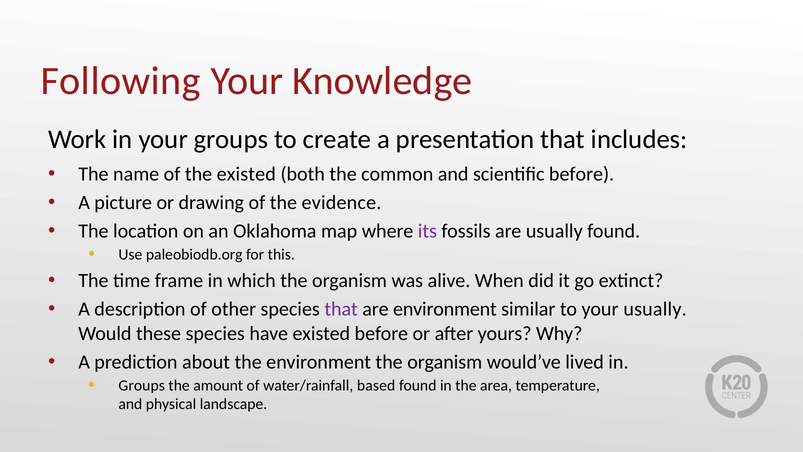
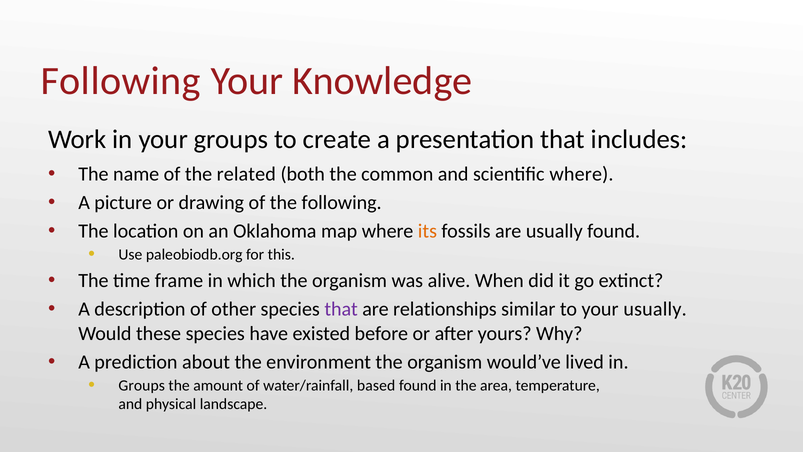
the existed: existed -> related (246, 174)
scientific before: before -> where (581, 174)
the evidence: evidence -> following (342, 202)
its colour: purple -> orange (427, 231)
are environment: environment -> relationships (445, 309)
